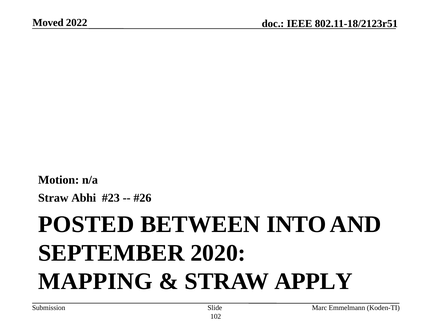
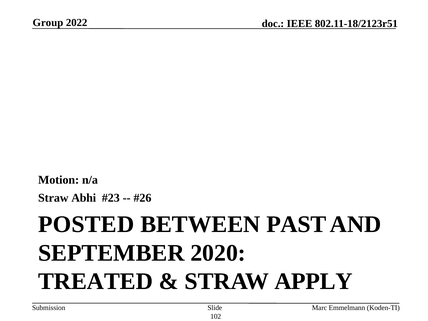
Moved: Moved -> Group (48, 23)
INTO: INTO -> PAST (296, 224)
MAPPING: MAPPING -> TREATED (96, 281)
